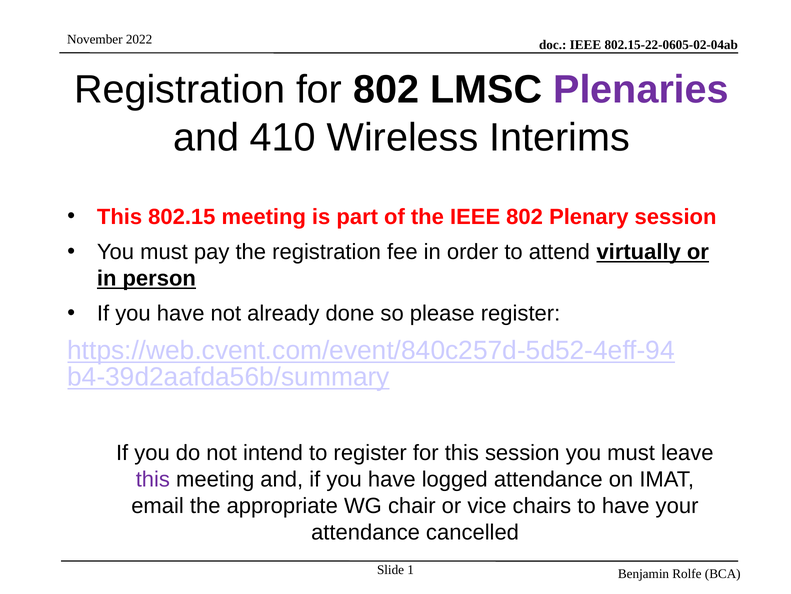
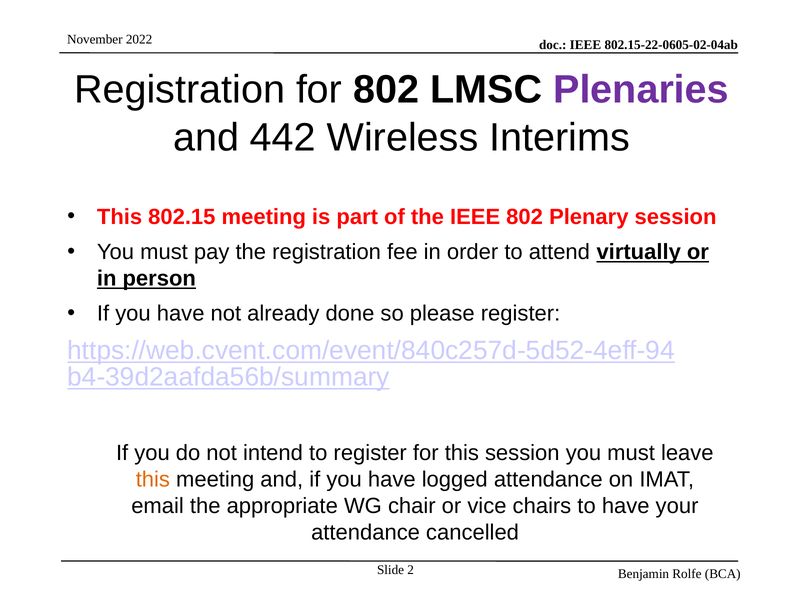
410: 410 -> 442 (283, 137)
this colour: purple -> orange (153, 479)
1: 1 -> 2 (411, 569)
